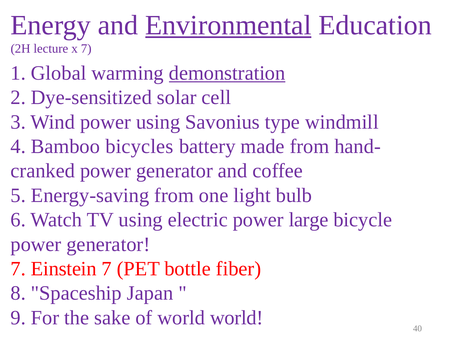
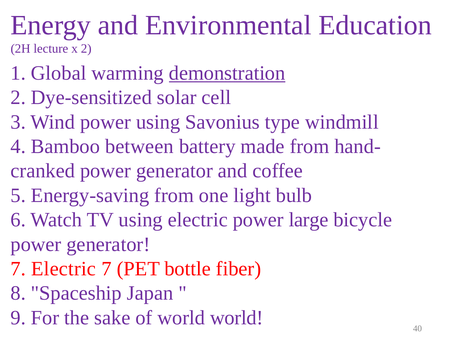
Environmental underline: present -> none (228, 25)
x 7: 7 -> 2 (86, 48)
bicycles: bicycles -> between (139, 146)
7 Einstein: Einstein -> Electric (64, 268)
